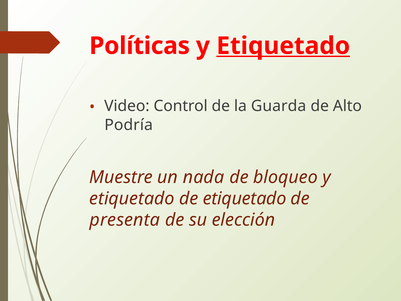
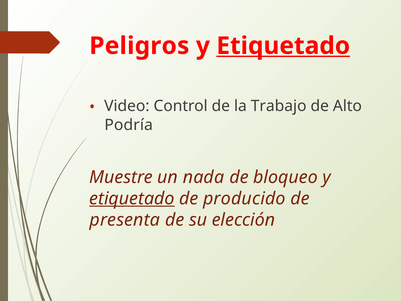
Políticas: Políticas -> Peligros (139, 46)
Guarda: Guarda -> Trabajo (279, 106)
etiquetado underline: none -> present (132, 198)
de etiquetado: etiquetado -> producido (244, 198)
